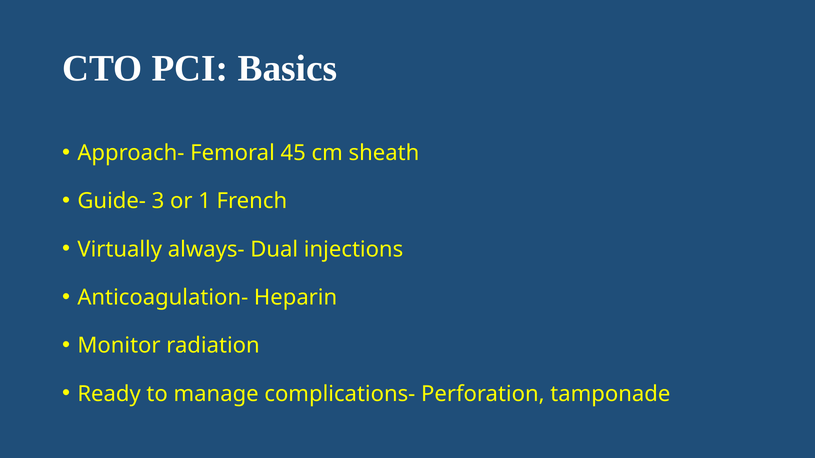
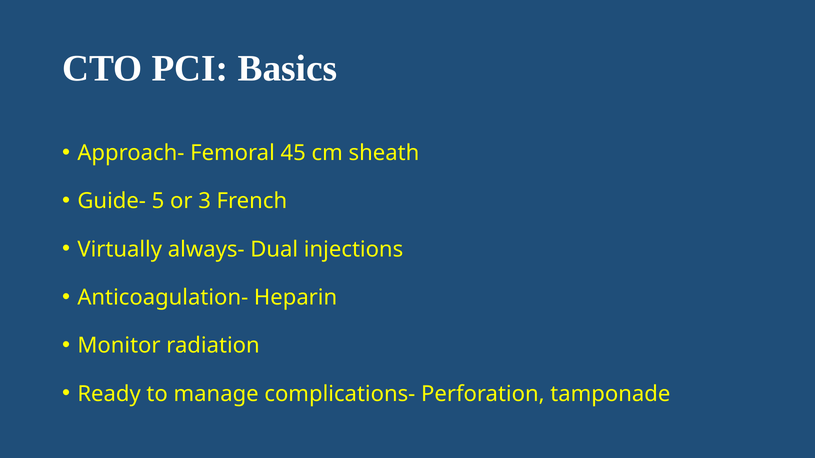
3: 3 -> 5 (158, 201)
1: 1 -> 3 (205, 201)
